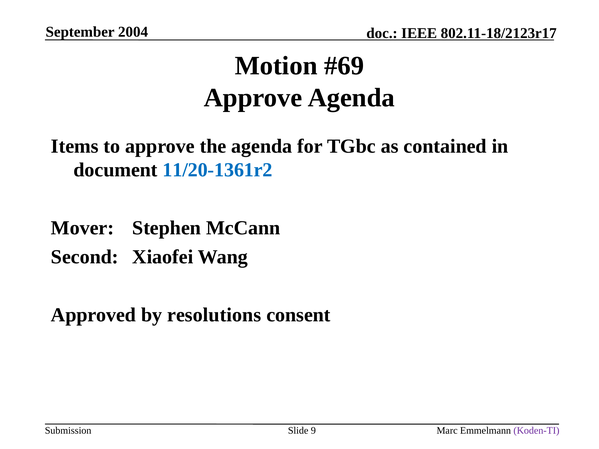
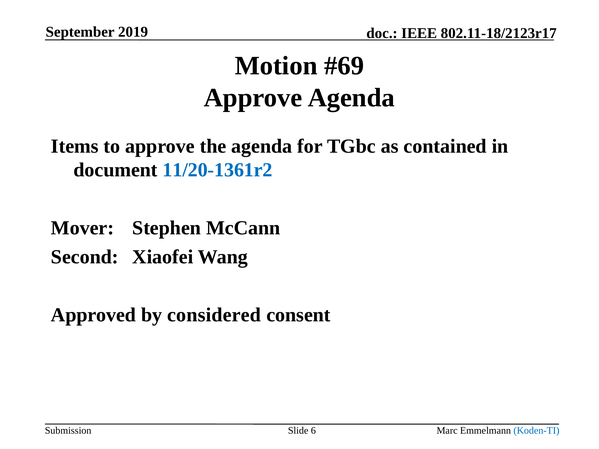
2004: 2004 -> 2019 (133, 32)
resolutions: resolutions -> considered (214, 315)
9: 9 -> 6 (313, 431)
Koden-TI colour: purple -> blue (536, 431)
